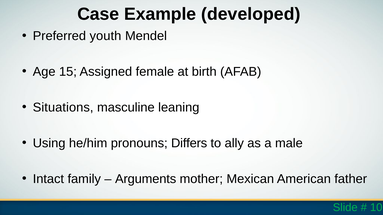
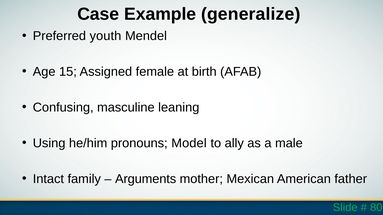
developed: developed -> generalize (251, 14)
Situations: Situations -> Confusing (63, 108)
Differs: Differs -> Model (189, 143)
10: 10 -> 80 (376, 208)
